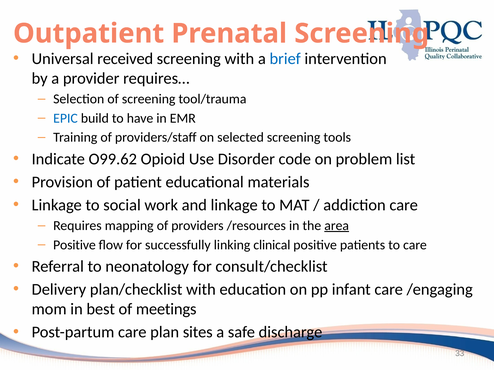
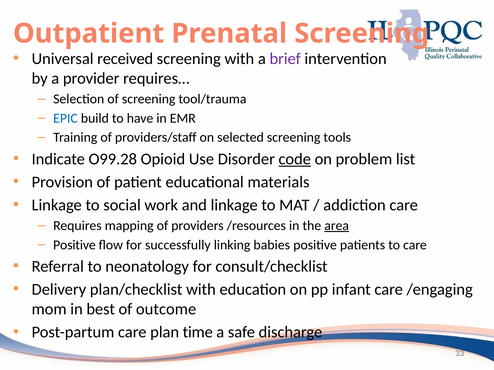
brief colour: blue -> purple (285, 59)
O99.62: O99.62 -> O99.28 (113, 159)
code underline: none -> present (295, 159)
clinical: clinical -> babies (272, 245)
meetings: meetings -> outcome (166, 310)
sites: sites -> time (198, 333)
